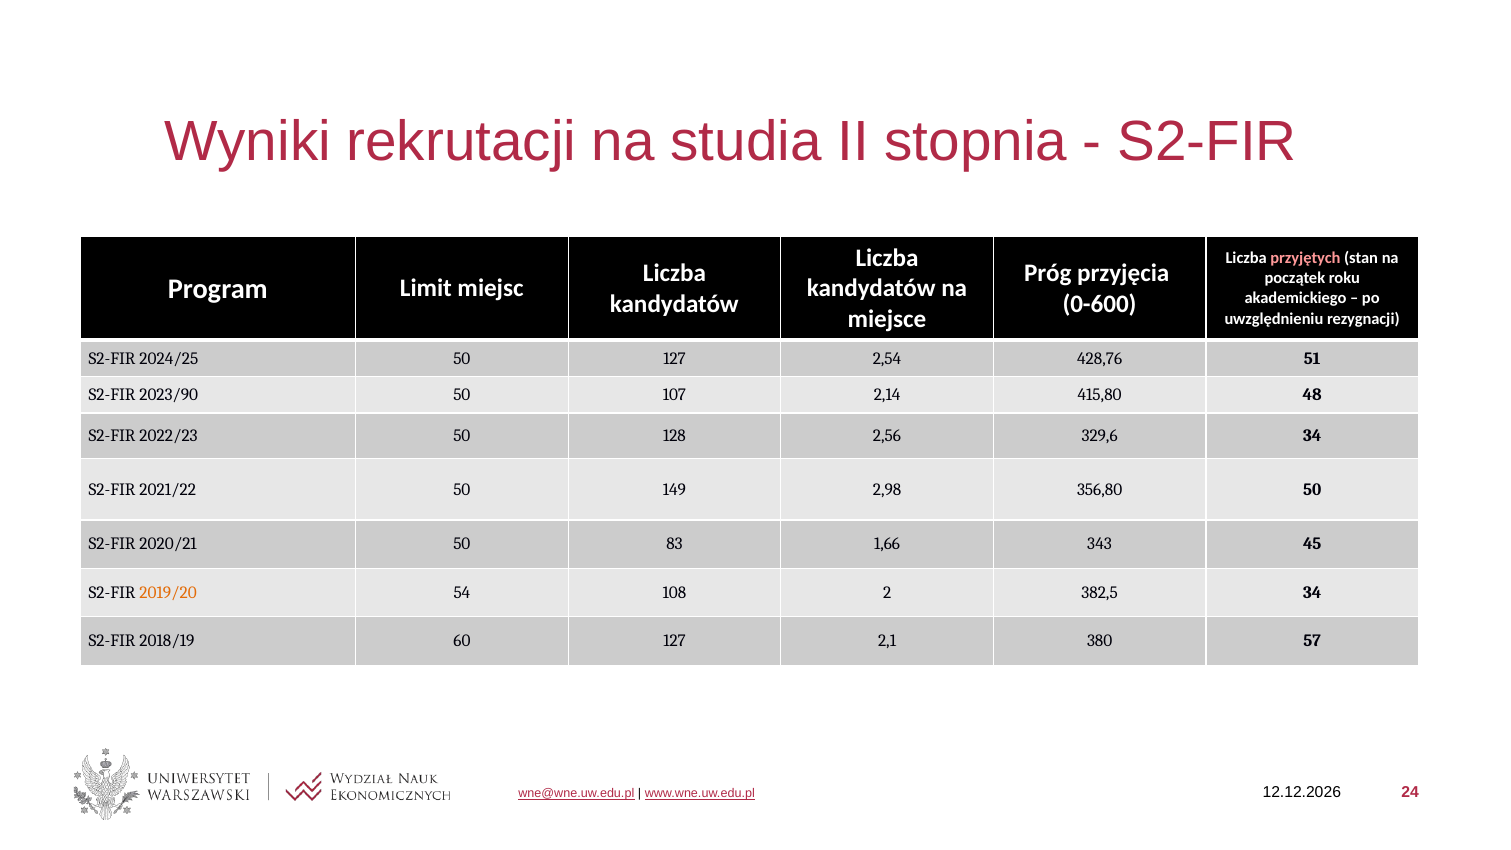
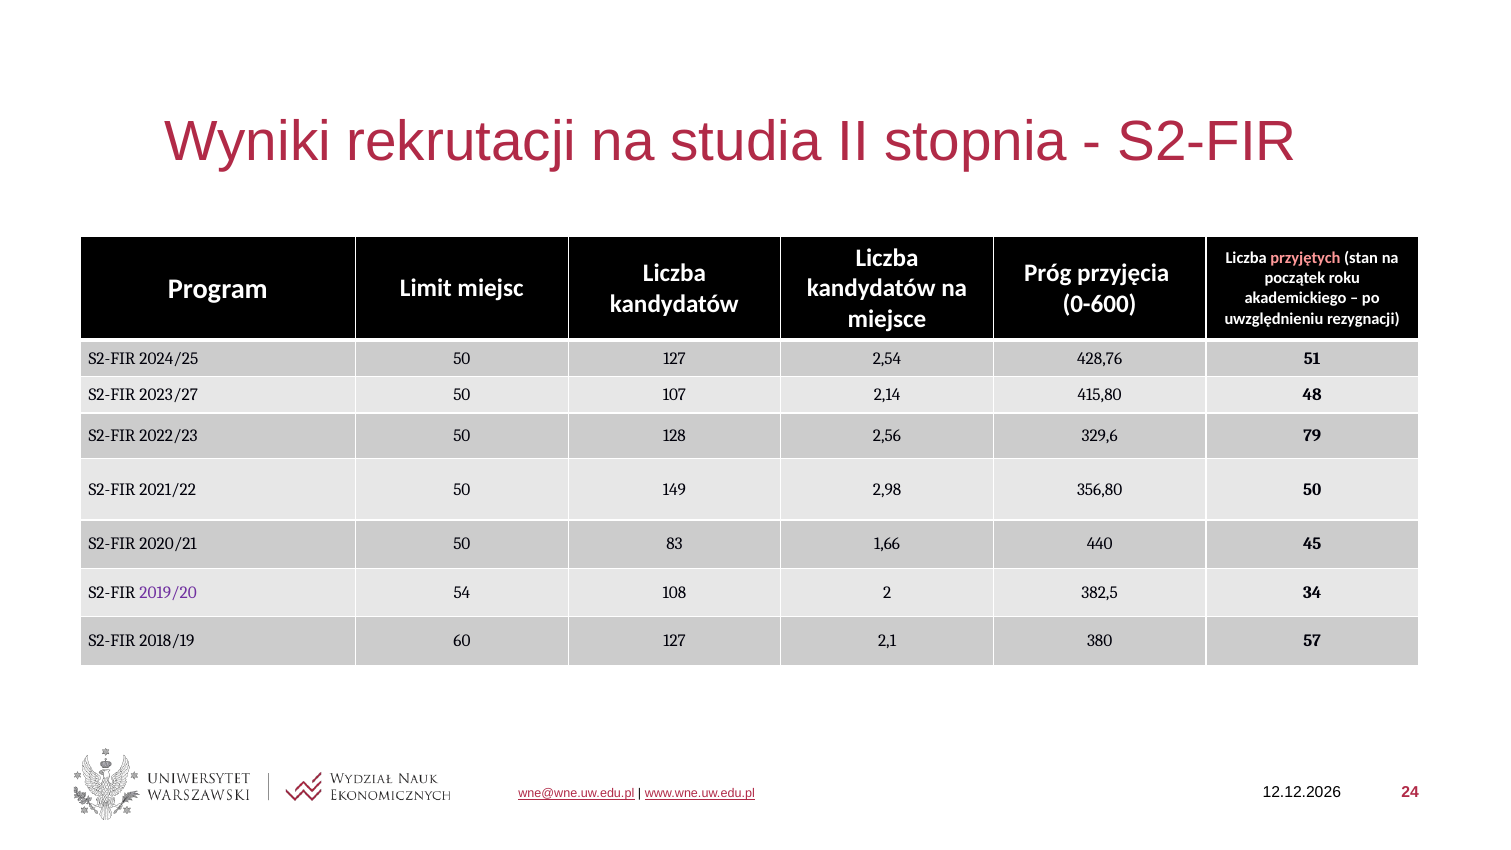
2023/90: 2023/90 -> 2023/27 (169, 395)
329,6 34: 34 -> 79 (1312, 436)
343: 343 -> 440 (1100, 544)
2019/20 colour: orange -> purple (168, 592)
